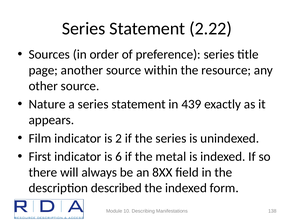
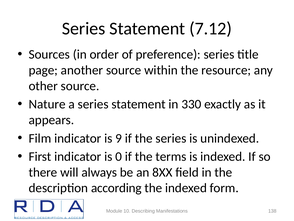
2.22: 2.22 -> 7.12 (211, 28)
439: 439 -> 330 (191, 104)
2: 2 -> 9 (119, 138)
6: 6 -> 0 (119, 156)
metal: metal -> terms (171, 156)
described: described -> according (116, 188)
